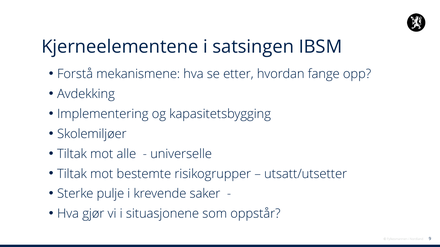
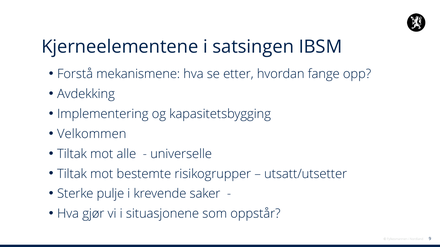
Skolemiljøer: Skolemiljøer -> Velkommen (92, 134)
